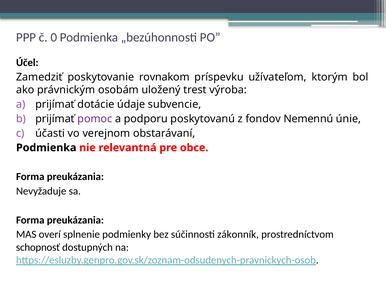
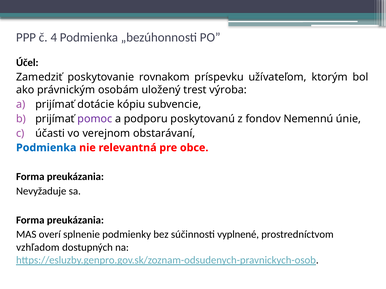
0: 0 -> 4 (54, 37)
údaje: údaje -> kópiu (131, 105)
Podmienka colour: black -> blue (46, 148)
zákonník: zákonník -> vyplnené (238, 235)
schopnosť: schopnosť -> vzhľadom (38, 248)
